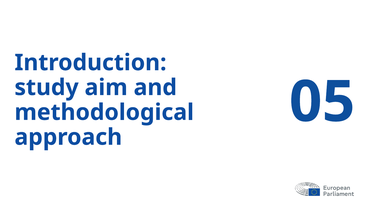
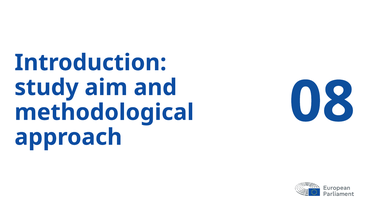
05: 05 -> 08 (322, 102)
